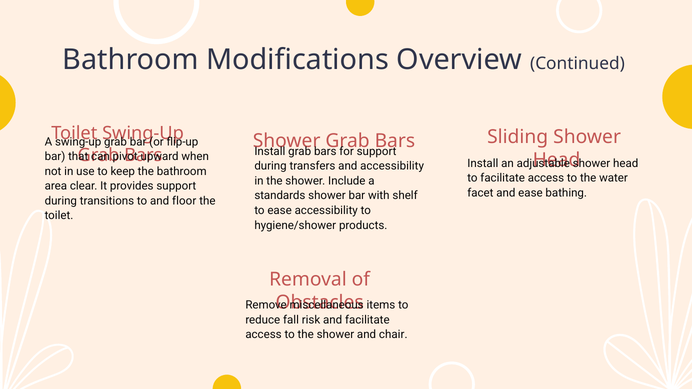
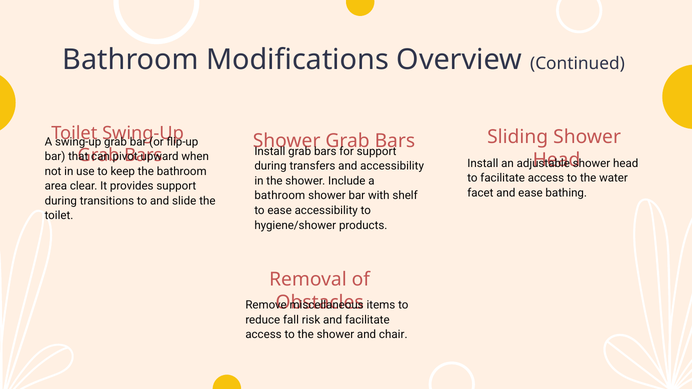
standards: standards -> bathroom (280, 196)
floor: floor -> slide (184, 201)
